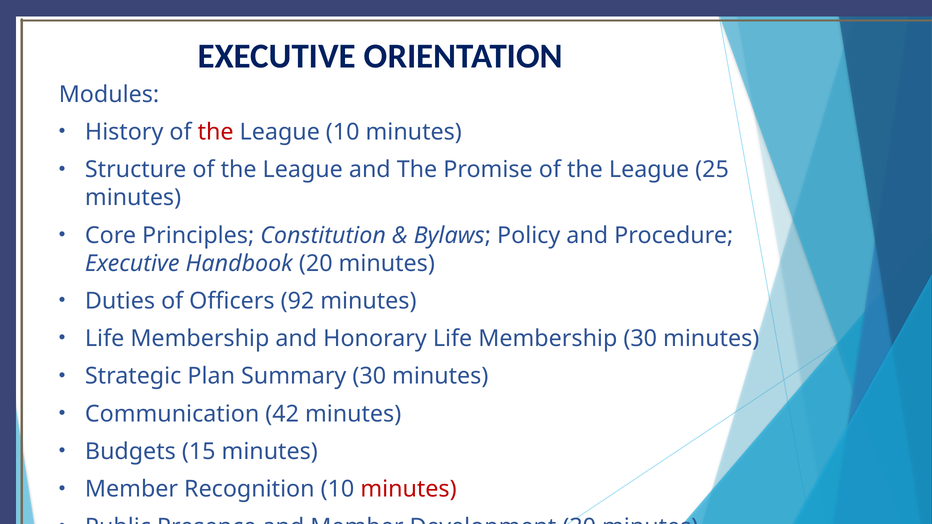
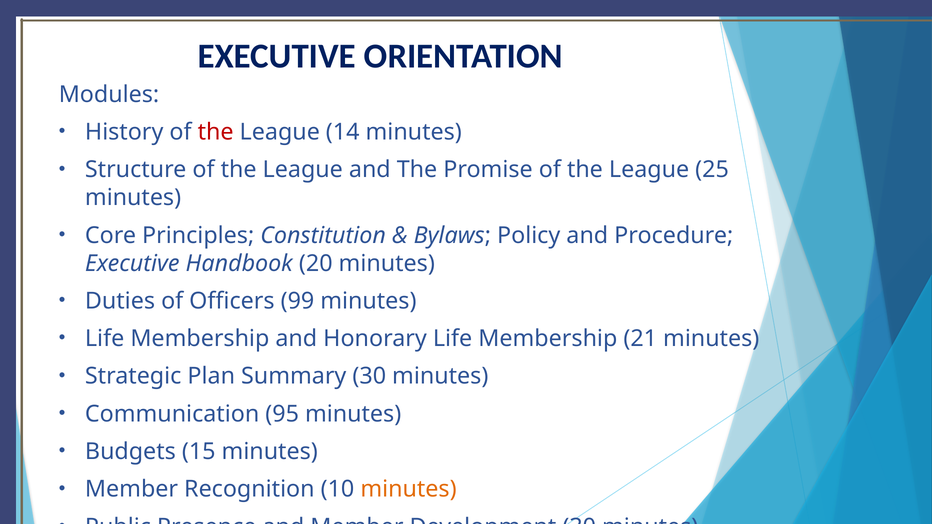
League 10: 10 -> 14 (343, 132)
92: 92 -> 99 (297, 301)
Membership 30: 30 -> 21 (640, 339)
42: 42 -> 95 (282, 414)
minutes colour: red -> orange (409, 490)
